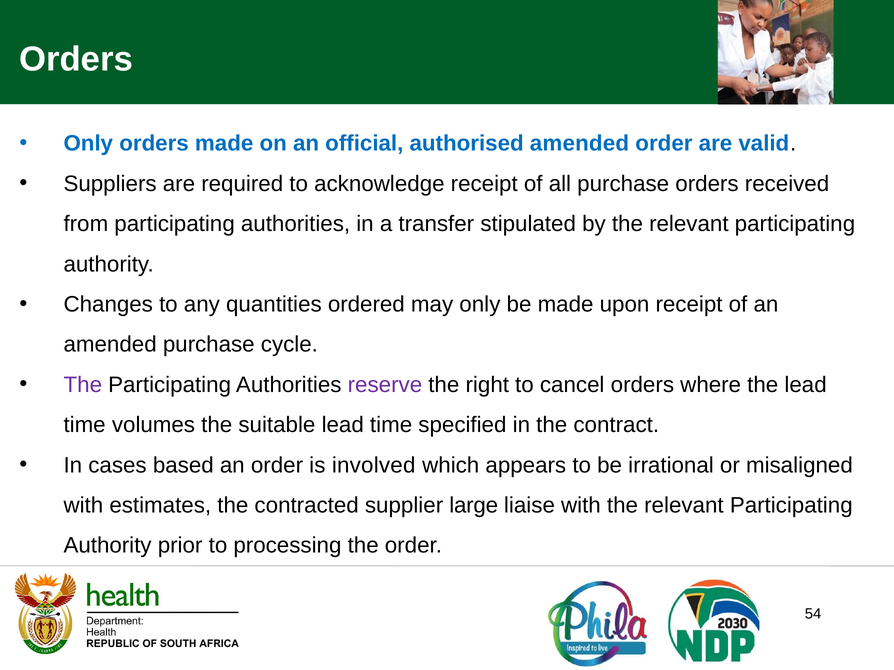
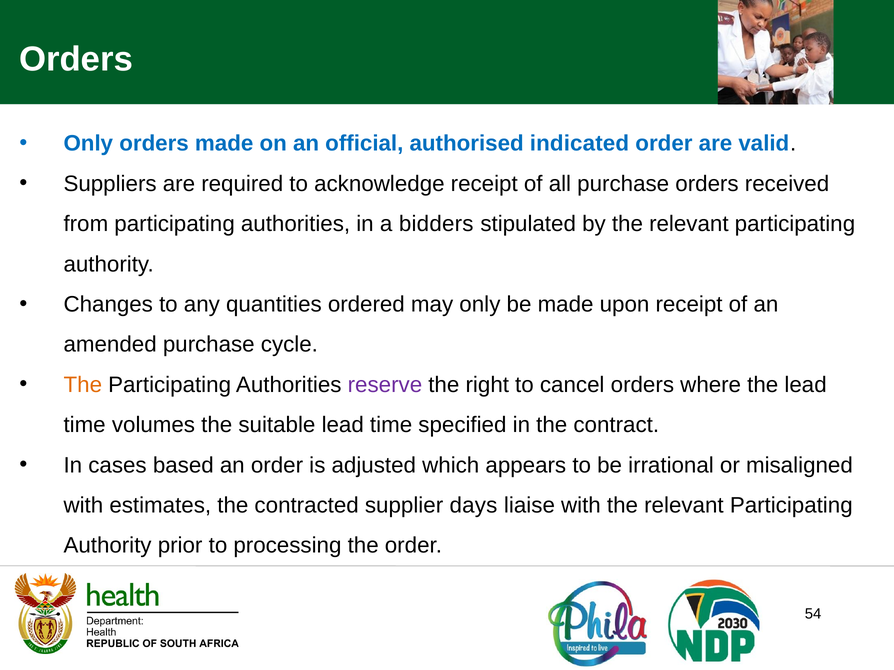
authorised amended: amended -> indicated (579, 144)
transfer: transfer -> bidders (436, 224)
The colour: purple -> orange (83, 385)
involved: involved -> adjusted (374, 465)
large: large -> days (473, 506)
